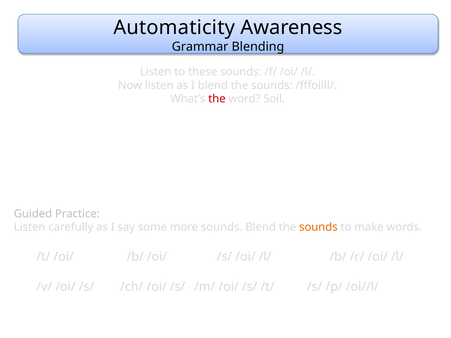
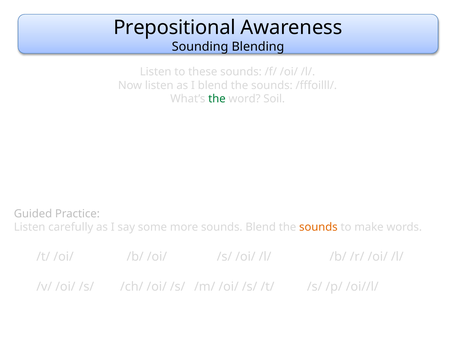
Automaticity: Automaticity -> Prepositional (174, 28)
Grammar: Grammar -> Sounding (200, 47)
the colour: red -> green (217, 99)
